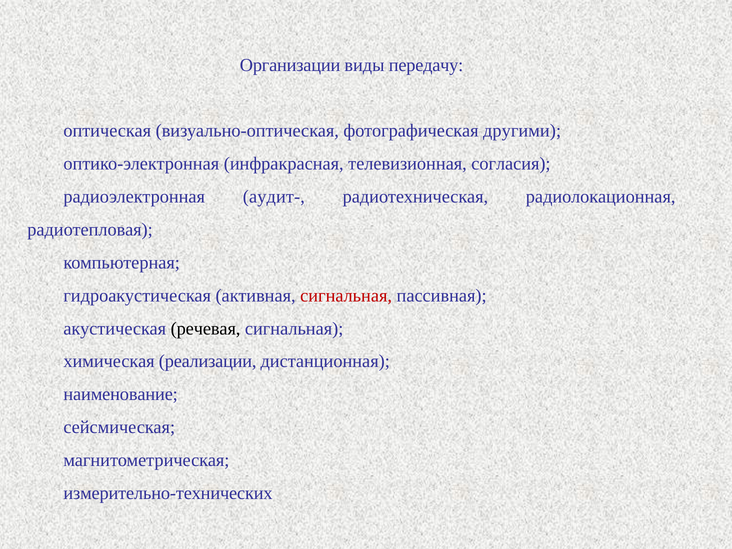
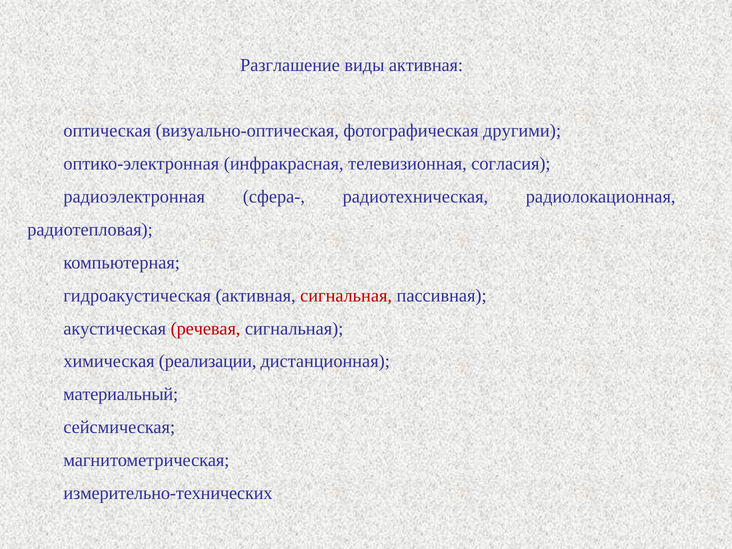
Организации: Организации -> Разглашение (290, 65)
виды передачу: передачу -> активная (426, 65)
аудит-: аудит- -> сфера- (274, 197)
речевая colour: black -> red (206, 328)
наименование: наименование -> материальный (121, 394)
